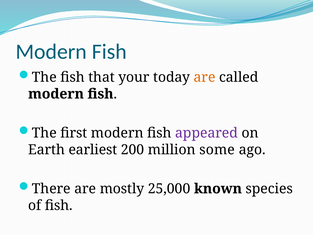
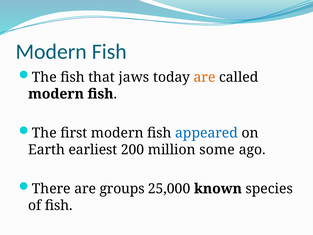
your: your -> jaws (134, 77)
appeared colour: purple -> blue (207, 133)
mostly: mostly -> groups (122, 189)
